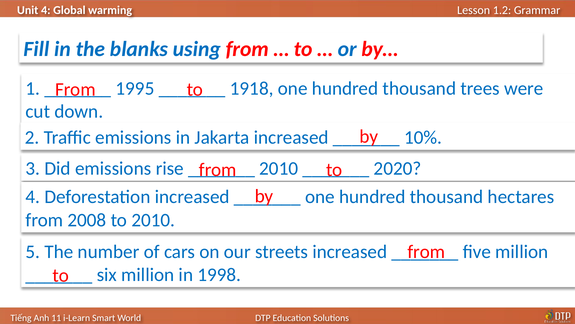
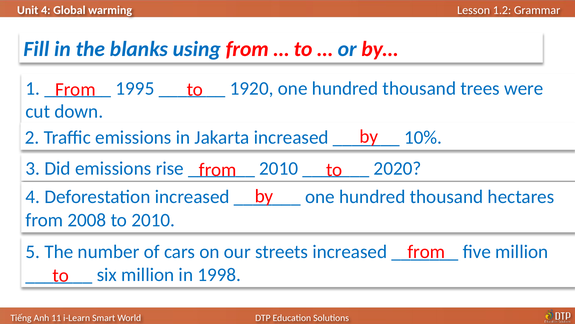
1918: 1918 -> 1920 (252, 88)
